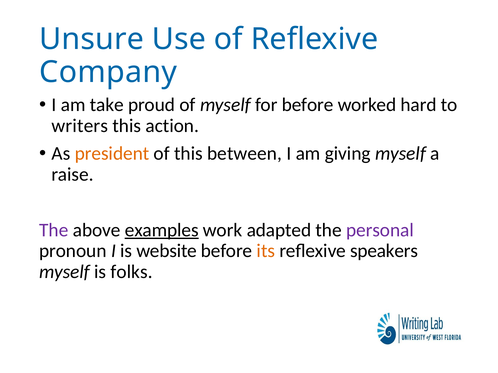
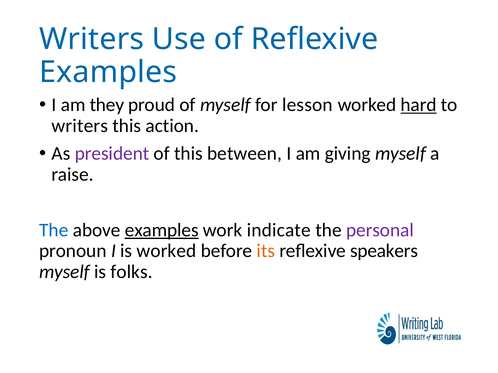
Unsure: Unsure -> Writers (92, 39)
Company: Company -> Examples (108, 72)
take: take -> they (107, 105)
for before: before -> lesson (307, 105)
hard underline: none -> present (419, 105)
president colour: orange -> purple (112, 154)
The colour: purple -> blue (54, 230)
adapted: adapted -> indicate (279, 230)
is website: website -> worked (166, 251)
